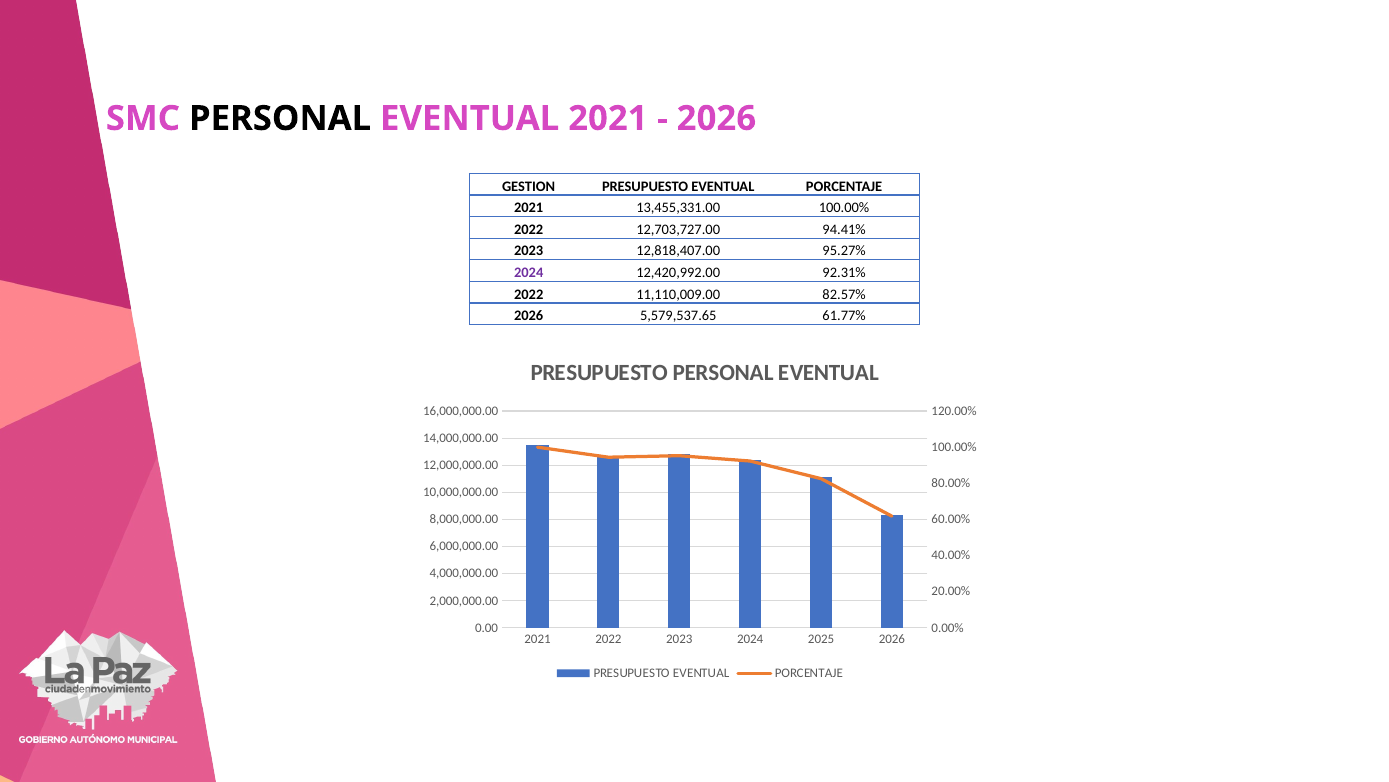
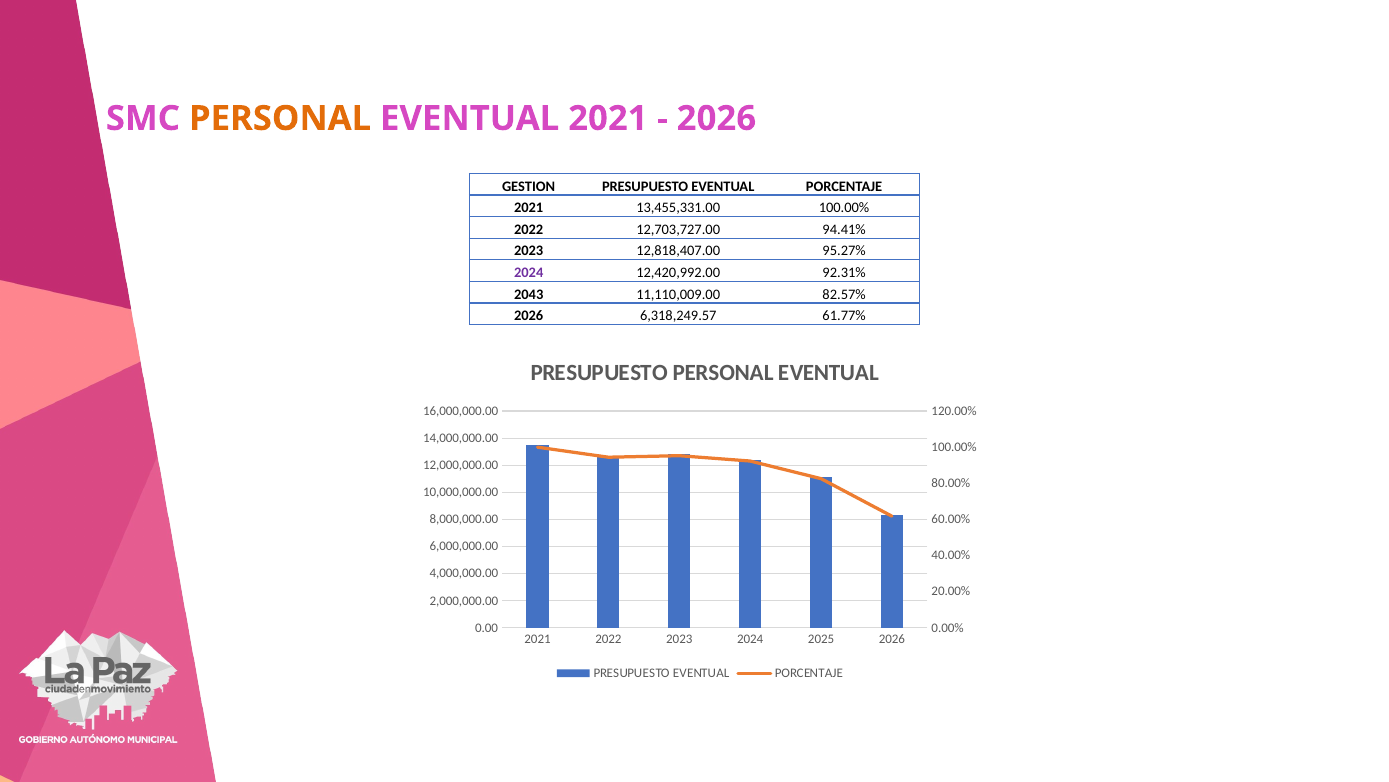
PERSONAL colour: black -> orange (280, 118)
2022: 2022 -> 2043 (529, 294)
5,579,537.65: 5,579,537.65 -> 6,318,249.57 (678, 316)
